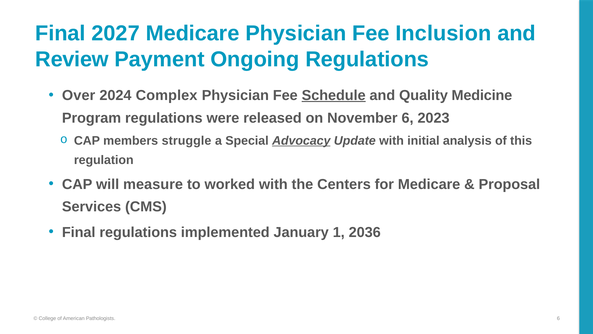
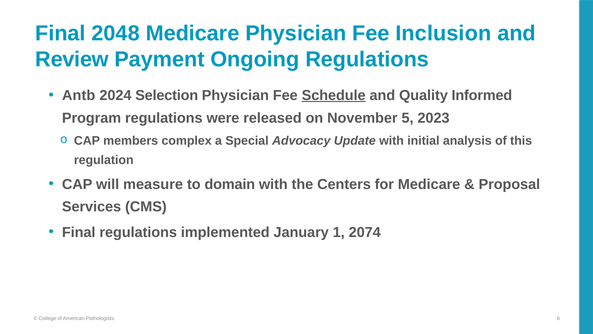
2027: 2027 -> 2048 (116, 33)
Over: Over -> Antb (79, 95)
Complex: Complex -> Selection (167, 95)
Medicine: Medicine -> Informed (482, 95)
November 6: 6 -> 5 (408, 118)
struggle: struggle -> complex (187, 141)
Advocacy underline: present -> none (301, 141)
worked: worked -> domain (230, 184)
2036: 2036 -> 2074 (365, 232)
